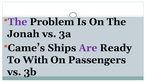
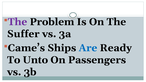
Jonah: Jonah -> Suffer (23, 34)
Are colour: purple -> blue (88, 48)
With: With -> Unto (35, 60)
